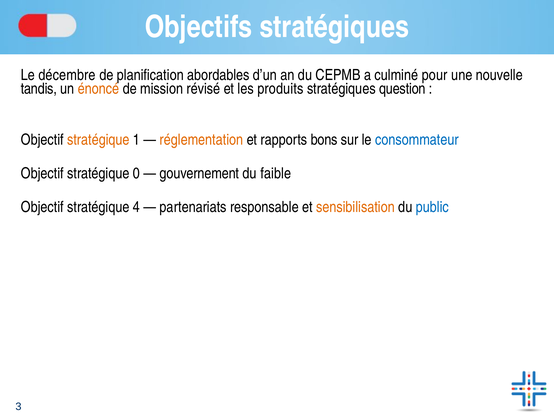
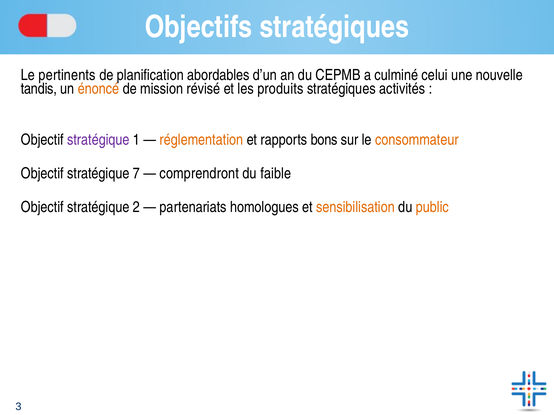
décembre: décembre -> pertinents (67, 75)
pour: pour -> celui (435, 75)
question: question -> activités (402, 89)
stratégique colour: orange -> purple (98, 140)
consommateur colour: blue -> orange (417, 140)
0: 0 -> 7 (136, 174)
gouvernement: gouvernement -> comprendront (199, 174)
4: 4 -> 2 (136, 207)
responsable: responsable -> homologues (264, 207)
public colour: blue -> orange (432, 207)
